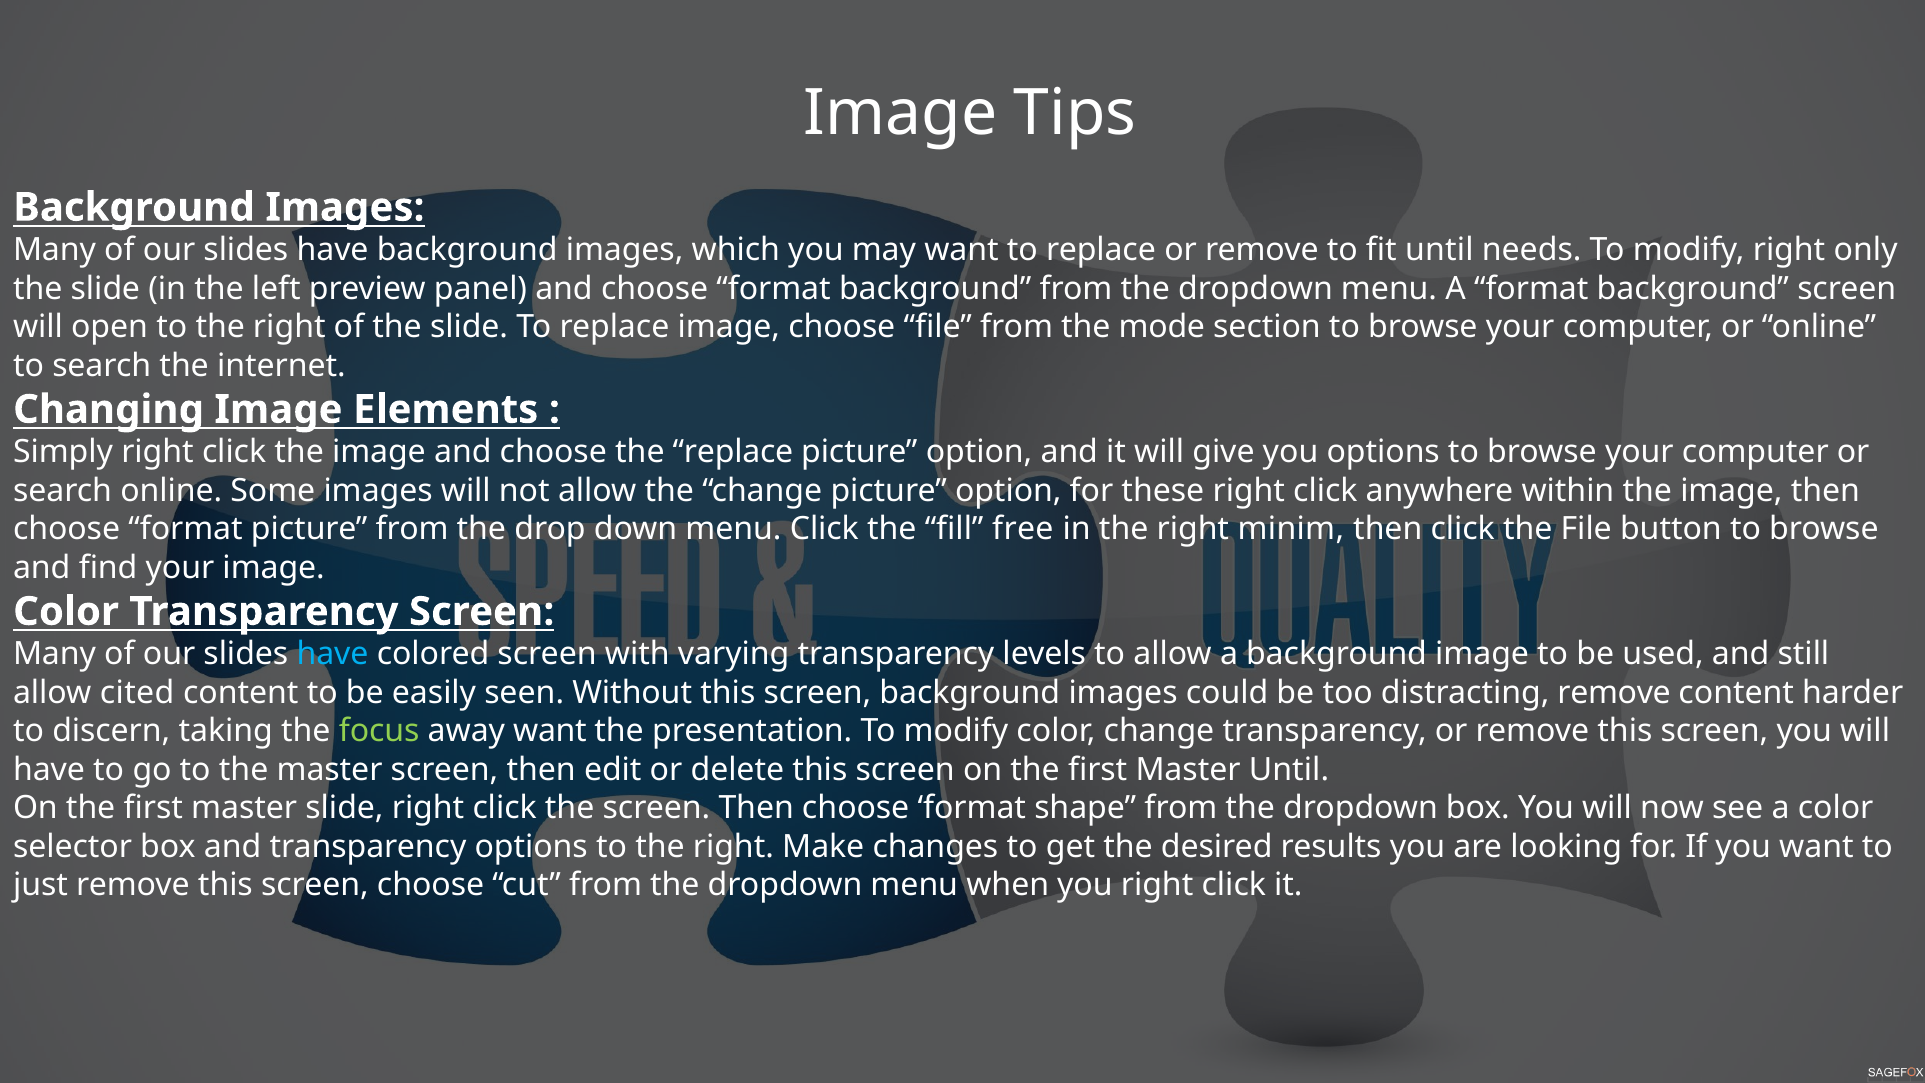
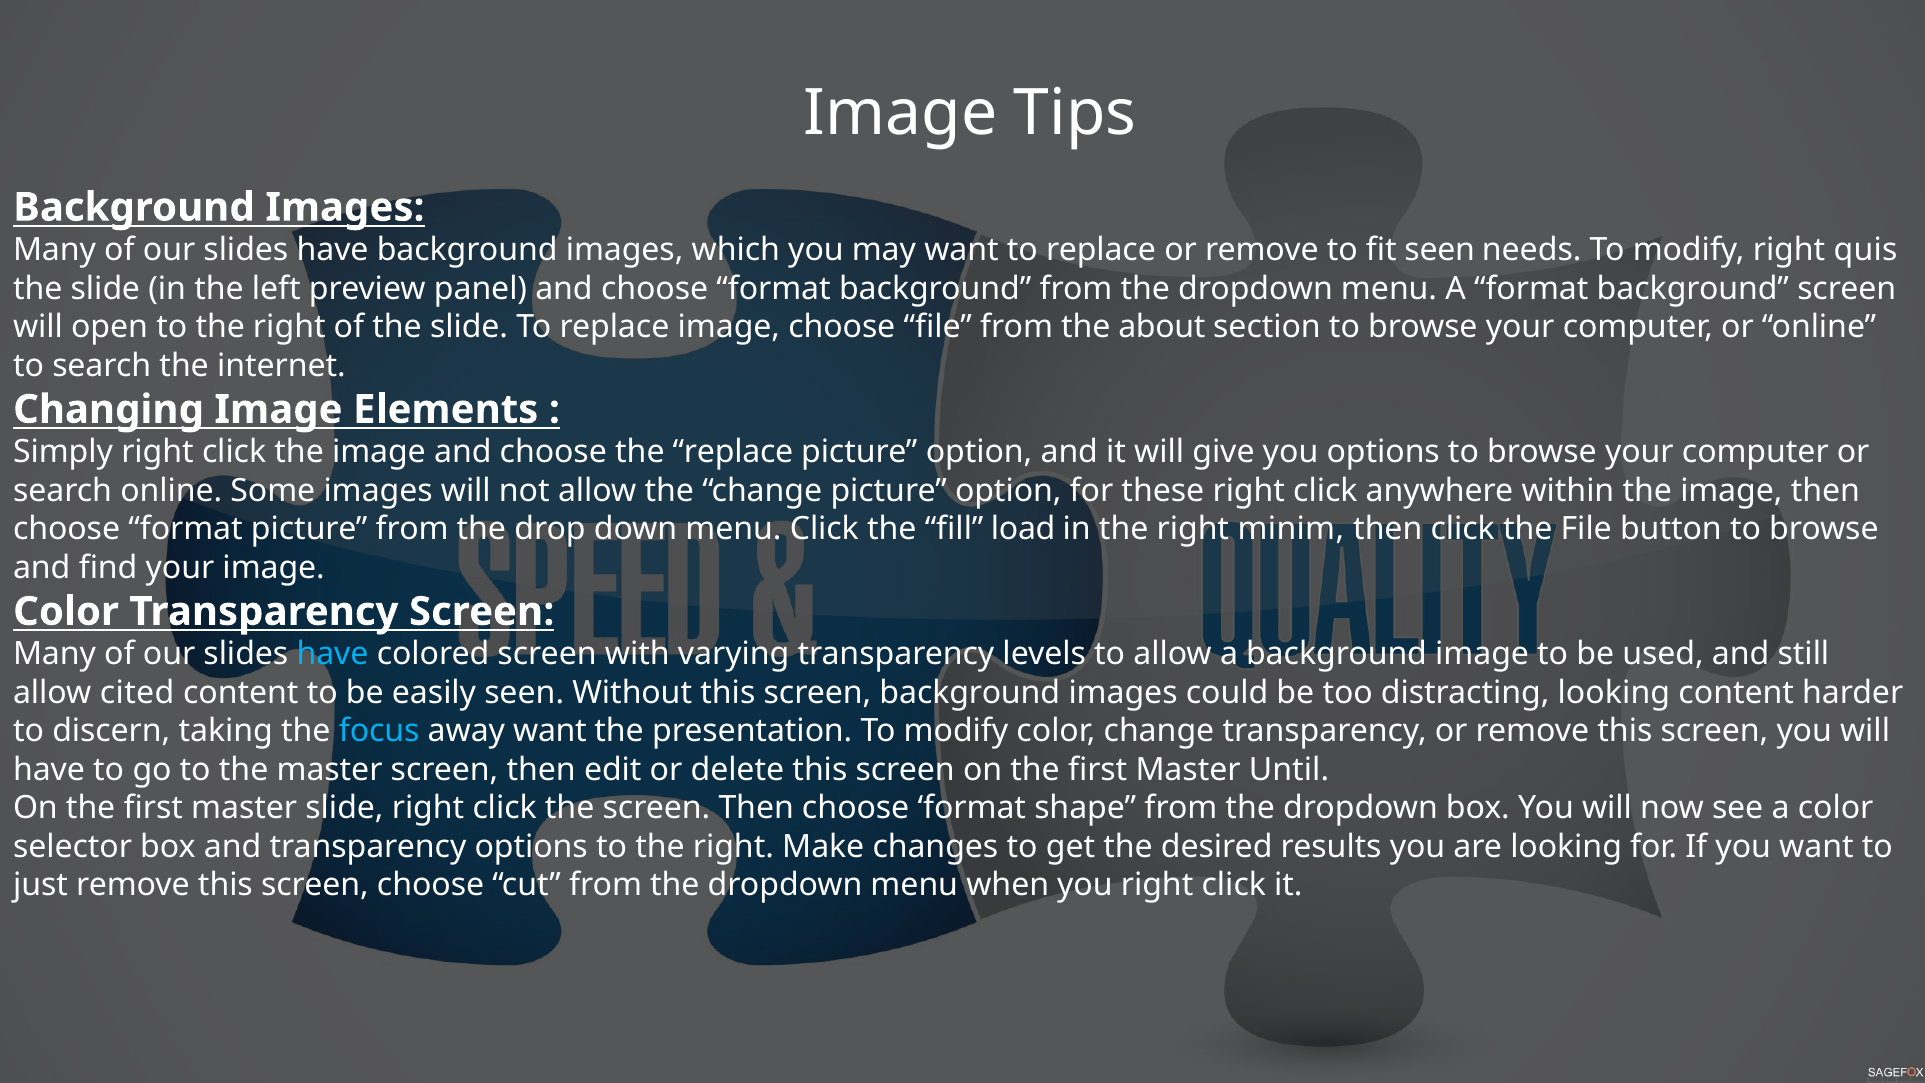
fit until: until -> seen (1440, 250)
only: only -> quis (1866, 250)
mode: mode -> about (1162, 327)
free: free -> load (1023, 529)
distracting remove: remove -> looking (1614, 693)
focus colour: light green -> light blue (379, 731)
